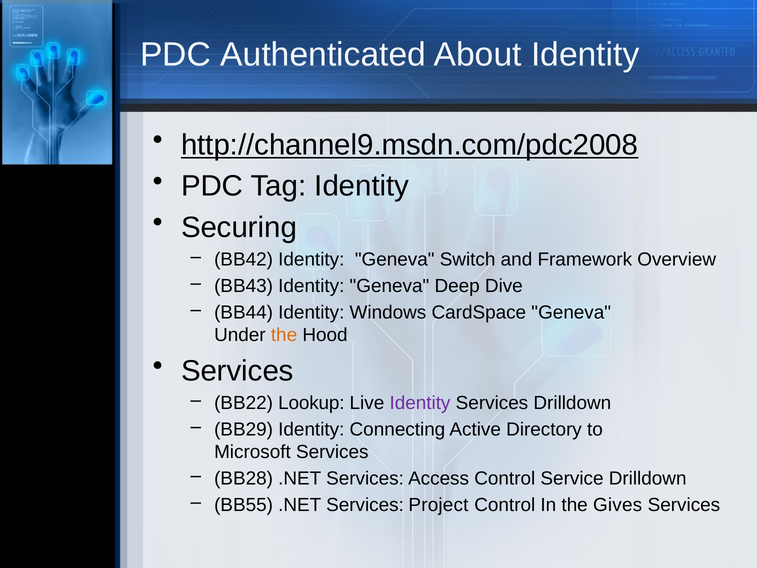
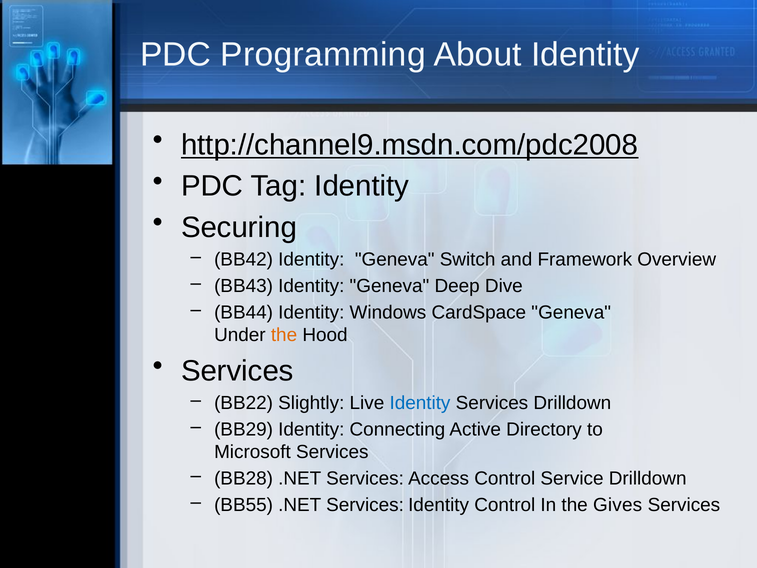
Authenticated: Authenticated -> Programming (323, 55)
Lookup: Lookup -> Slightly (311, 403)
Identity colour: purple -> blue (420, 403)
Services Project: Project -> Identity (439, 505)
